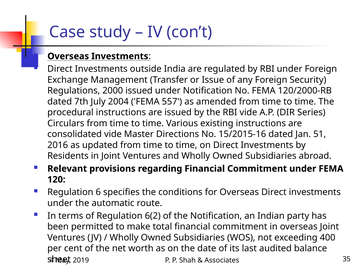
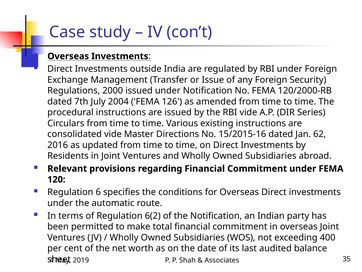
557: 557 -> 126 (172, 101)
51: 51 -> 62 (320, 134)
